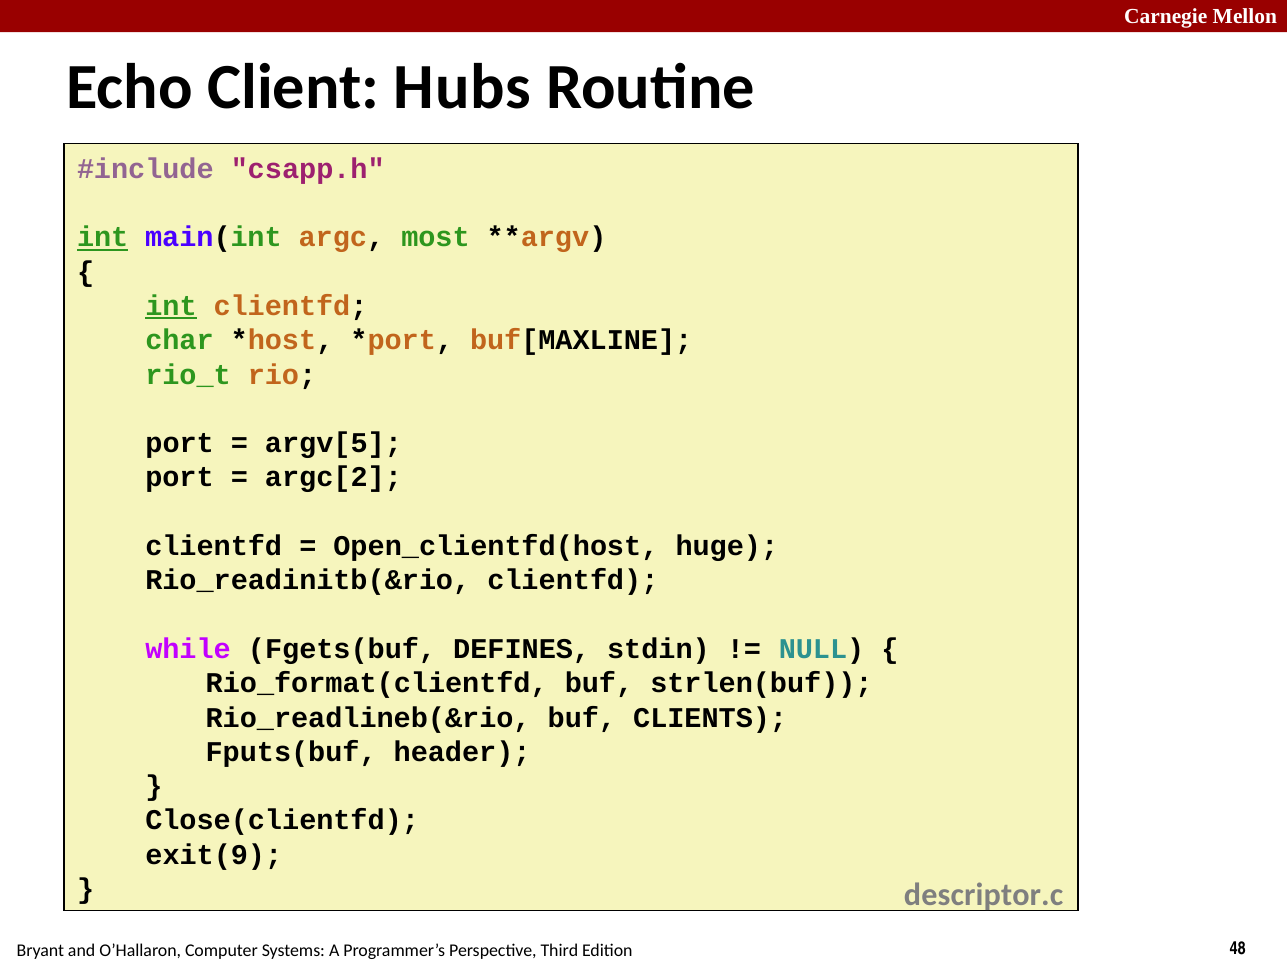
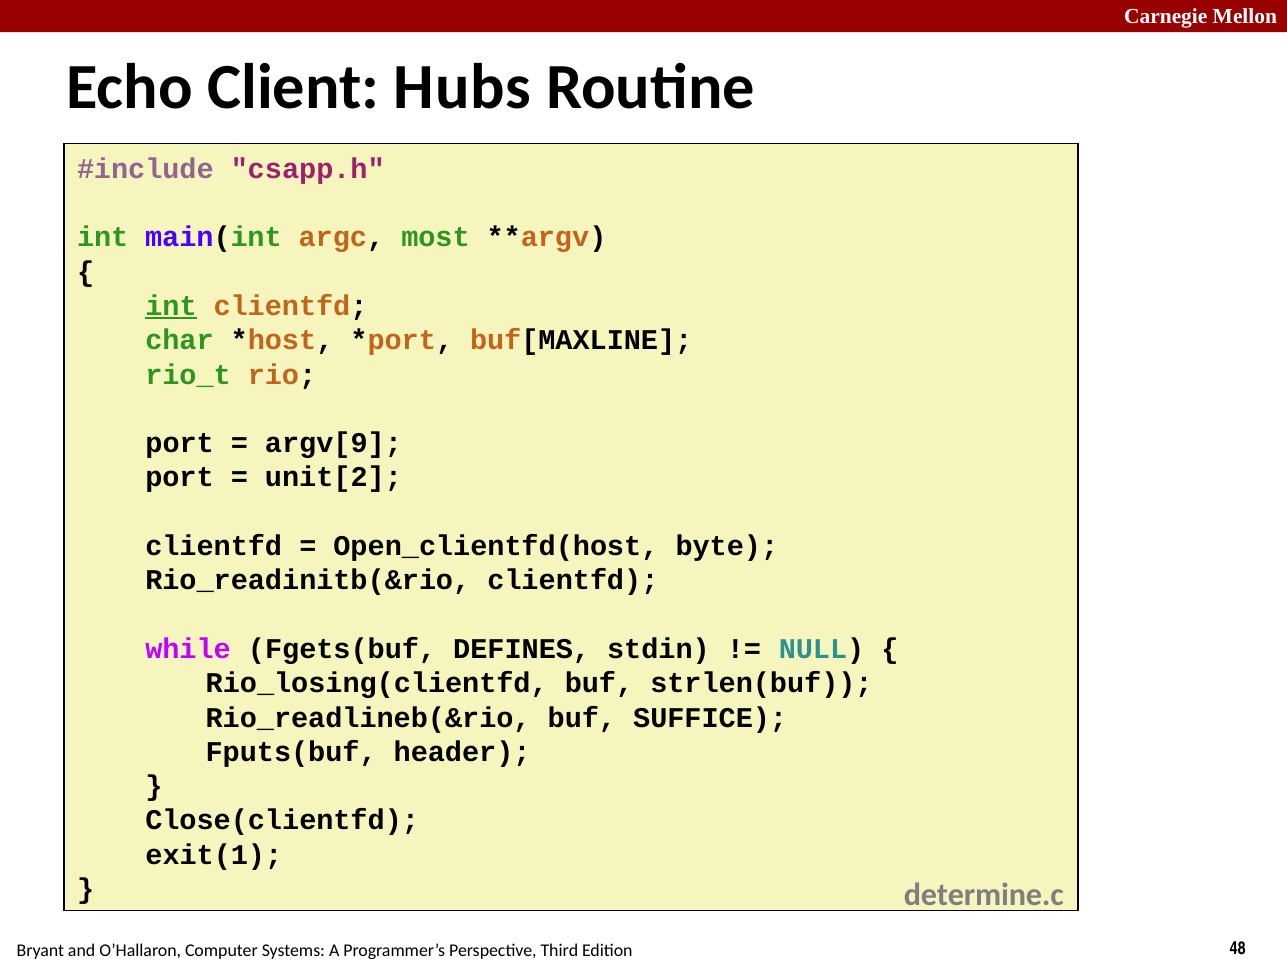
int underline: present -> none (103, 238)
argv[5: argv[5 -> argv[9 (333, 443)
argc[2: argc[2 -> unit[2 (333, 478)
huge: huge -> byte (727, 546)
Rio_format(clientfd: Rio_format(clientfd -> Rio_losing(clientfd (377, 683)
CLIENTS: CLIENTS -> SUFFICE (710, 718)
exit(9: exit(9 -> exit(1 (214, 855)
descriptor.c: descriptor.c -> determine.c (984, 895)
